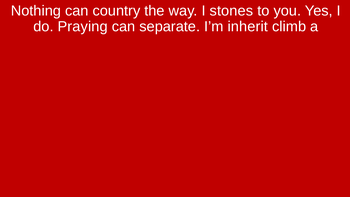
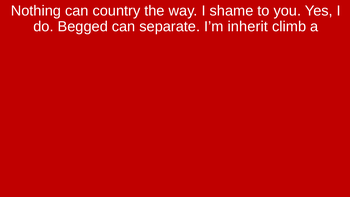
stones: stones -> shame (232, 11)
Praying: Praying -> Begged (83, 27)
